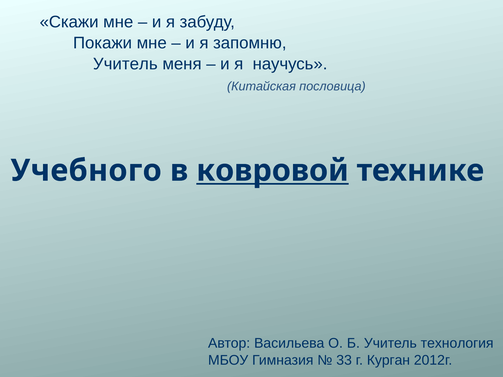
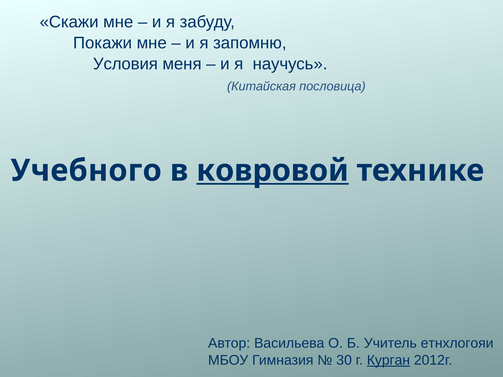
Учитель: Учитель -> Условия (125, 64)
технология: технология -> етнхлогояи (457, 344)
33: 33 -> 30 (344, 360)
Курган underline: none -> present (388, 360)
